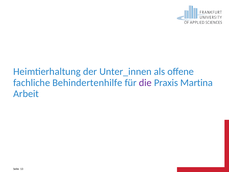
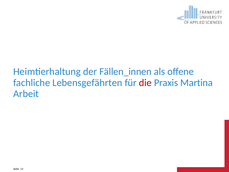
Unter_innen: Unter_innen -> Fällen_innen (125, 72)
Behindertenhilfe: Behindertenhilfe -> Lebensgefährten (87, 83)
die colour: purple -> red (145, 83)
